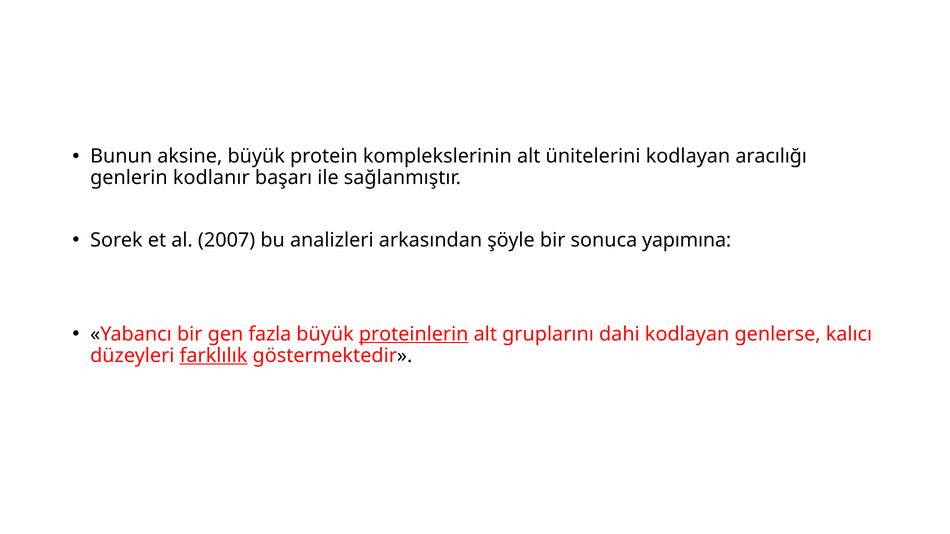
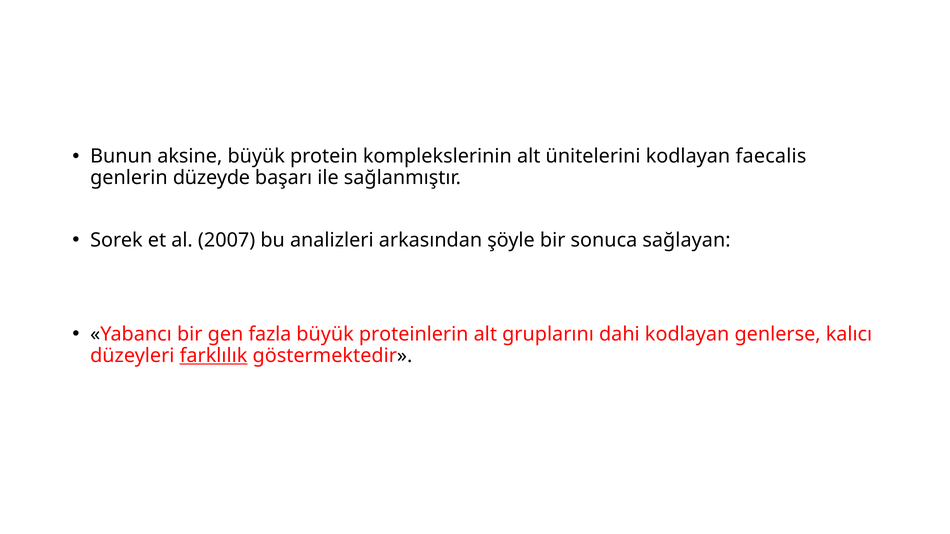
aracılığı: aracılığı -> faecalis (771, 156)
kodlanır: kodlanır -> düzeyde (211, 178)
yapımına: yapımına -> sağlayan (687, 240)
proteinlerin underline: present -> none (414, 334)
